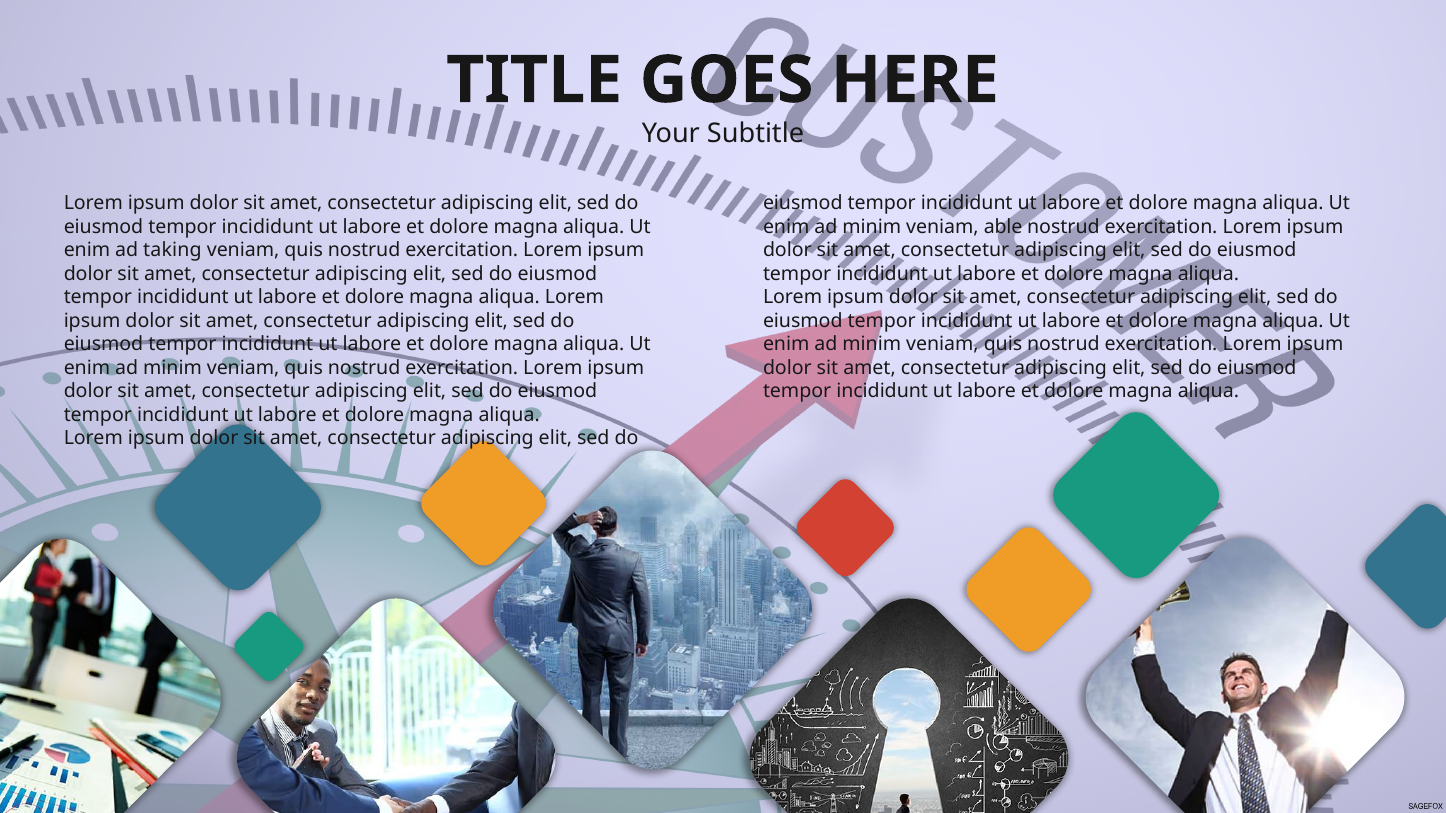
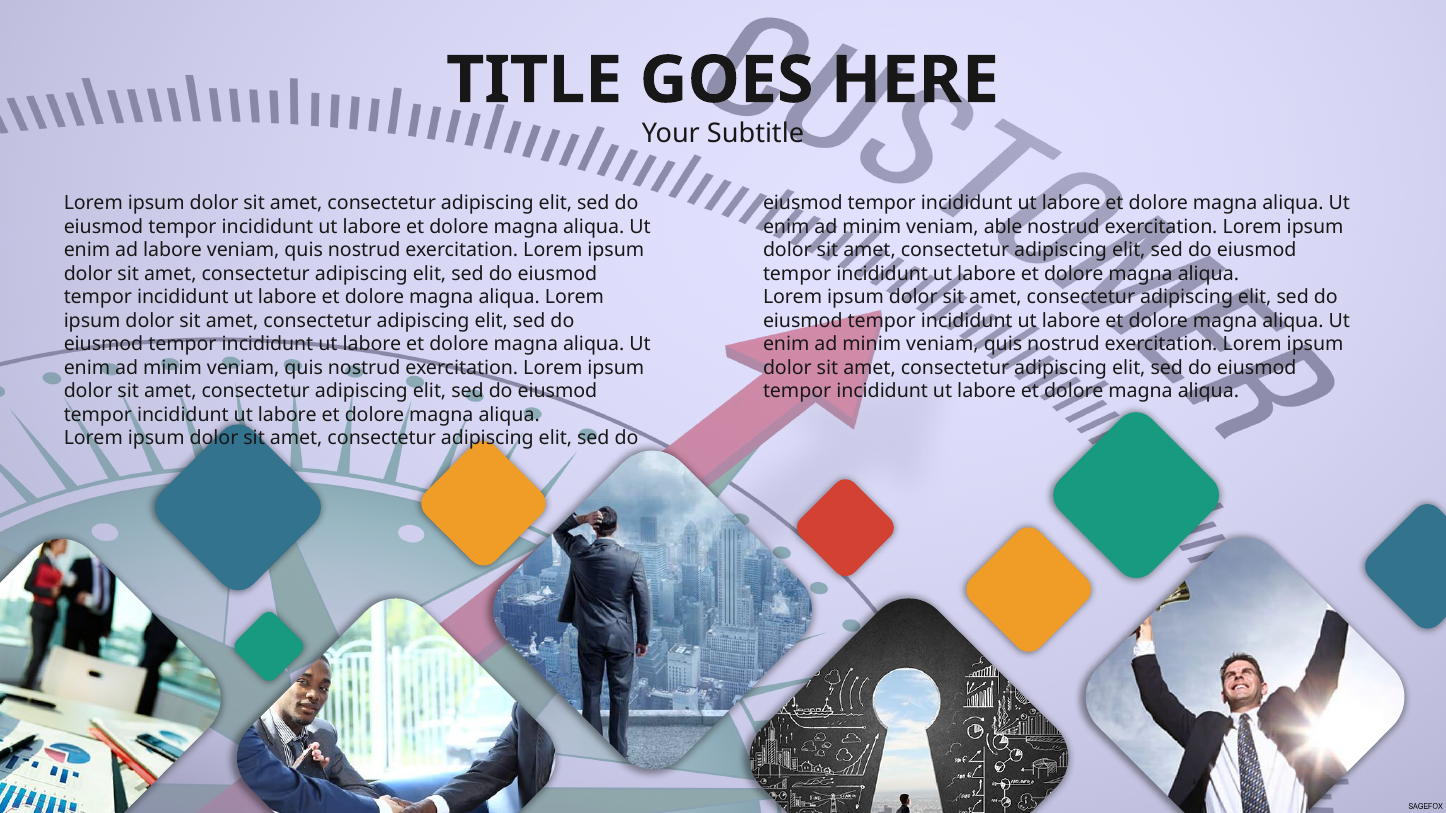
ad taking: taking -> labore (173, 250)
